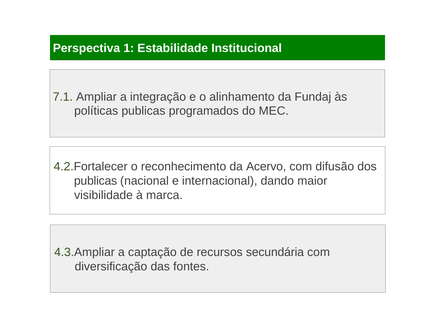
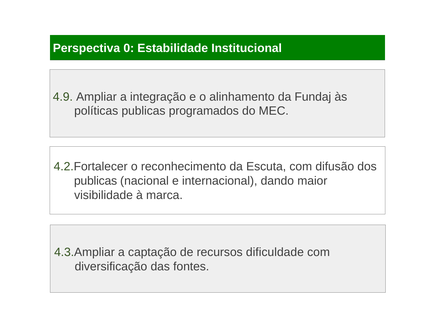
1: 1 -> 0 (129, 48)
7.1: 7.1 -> 4.9 (63, 97)
Acervo: Acervo -> Escuta (266, 167)
secundária: secundária -> dificuldade (275, 252)
